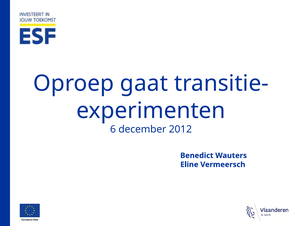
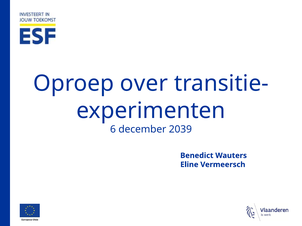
gaat: gaat -> over (144, 84)
2012: 2012 -> 2039 (180, 130)
